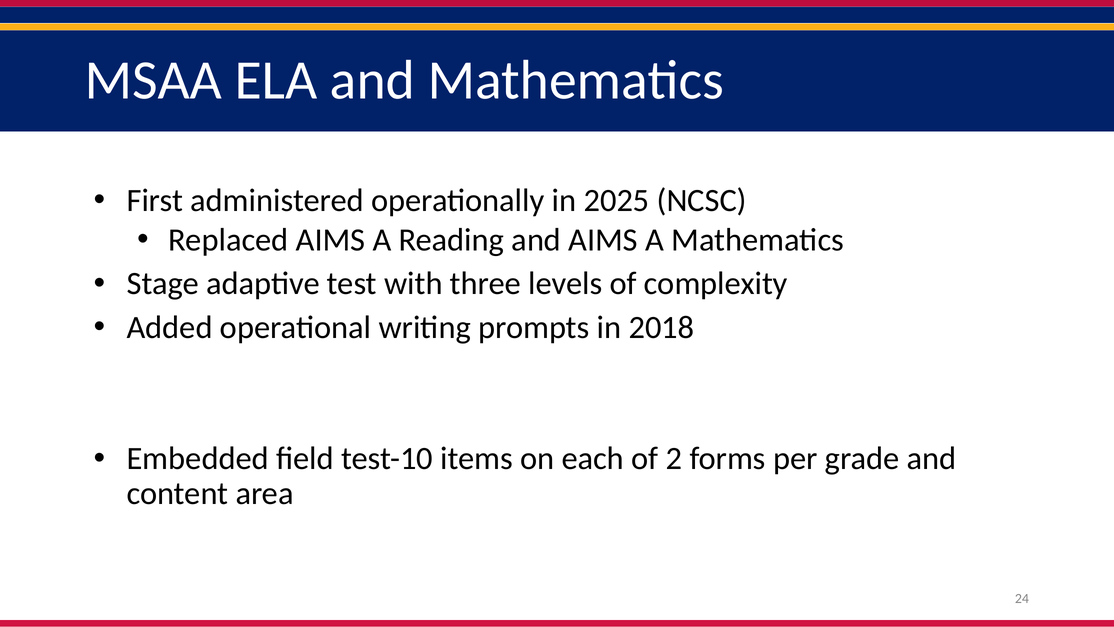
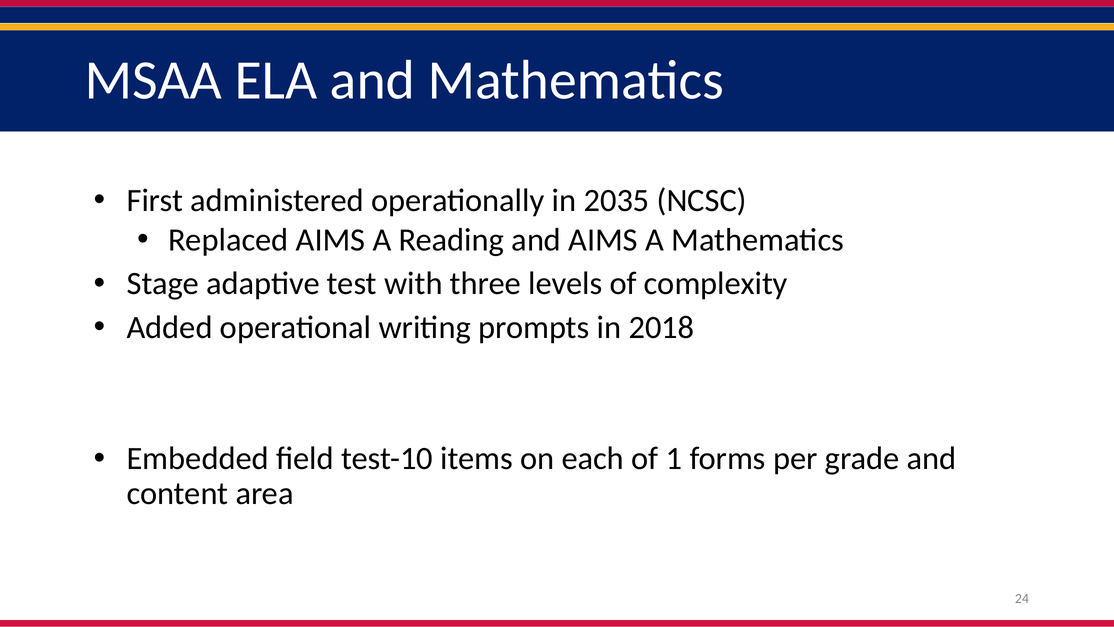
2025: 2025 -> 2035 (617, 200)
2: 2 -> 1 (674, 458)
